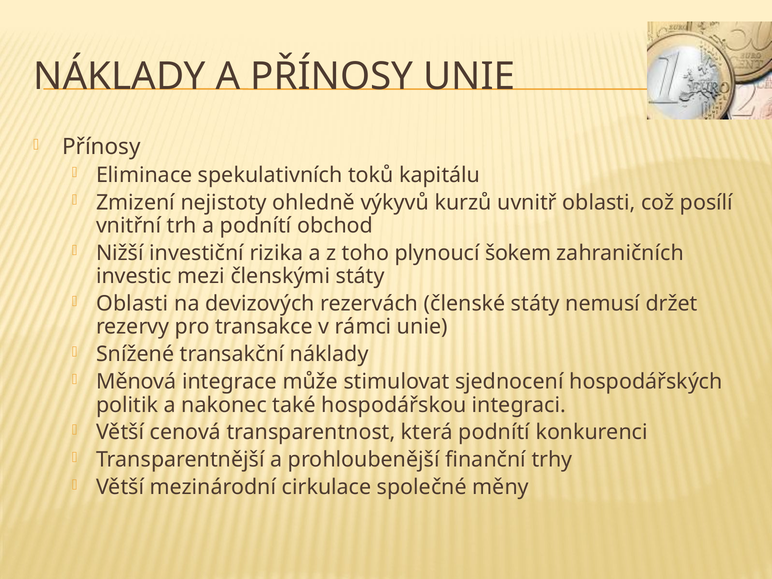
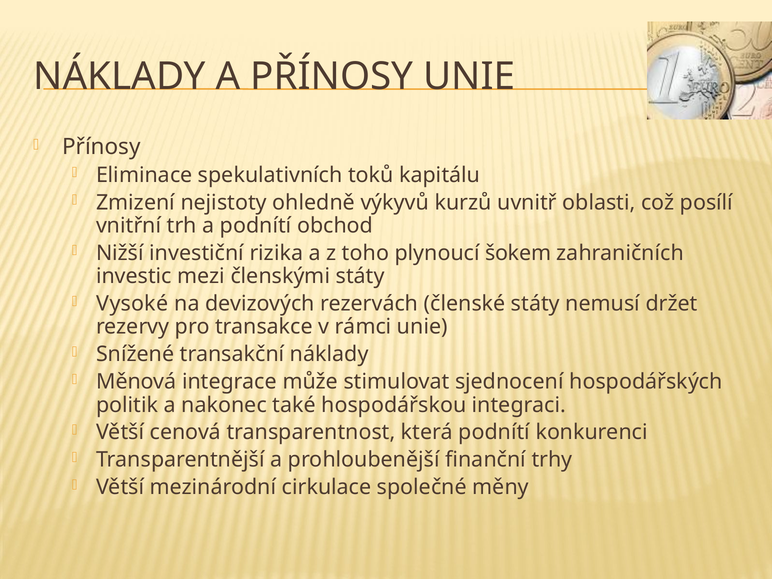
Oblasti: Oblasti -> Vysoké (132, 304)
